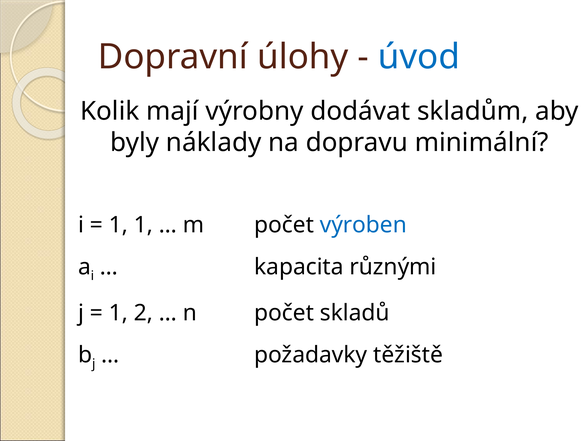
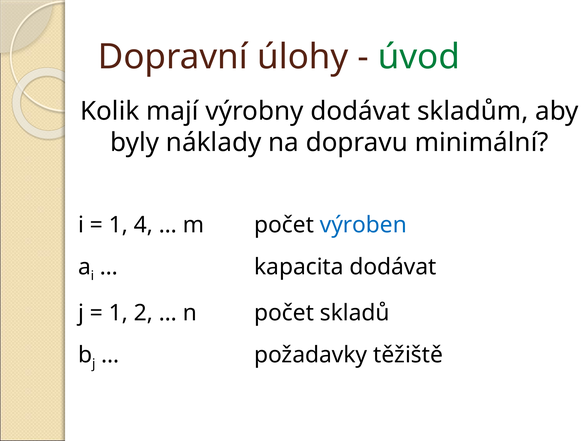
úvod colour: blue -> green (419, 57)
1 1: 1 -> 4 (143, 224)
kapacita různými: různými -> dodávat (393, 267)
